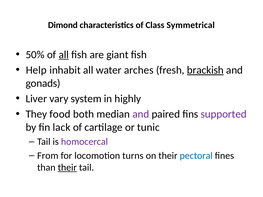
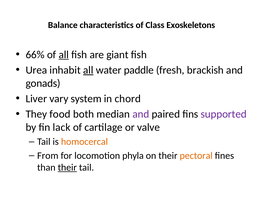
Dimond: Dimond -> Balance (63, 25)
Symmetrical: Symmetrical -> Exoskeletons (191, 25)
50%: 50% -> 66% (35, 55)
Help: Help -> Urea (36, 70)
all underline: none -> present (88, 70)
arches: arches -> paddle (139, 70)
brackish underline: present -> none (205, 70)
highly: highly -> chord (128, 99)
tunic: tunic -> valve (148, 127)
homocercal colour: purple -> orange (84, 142)
turns: turns -> phyla (133, 156)
pectoral colour: blue -> orange (196, 156)
